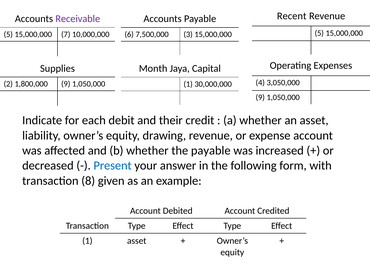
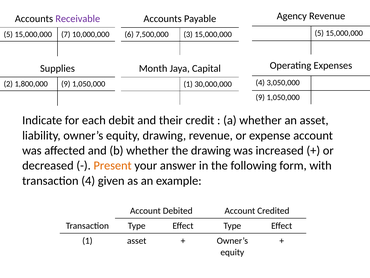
Recent: Recent -> Agency (292, 16)
the payable: payable -> drawing (211, 150)
Present colour: blue -> orange (113, 165)
transaction 8: 8 -> 4 (88, 180)
